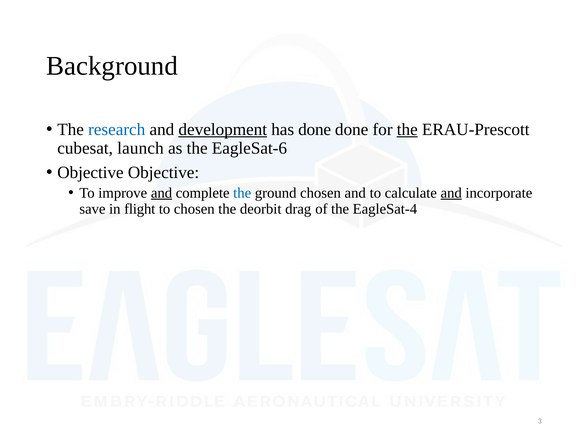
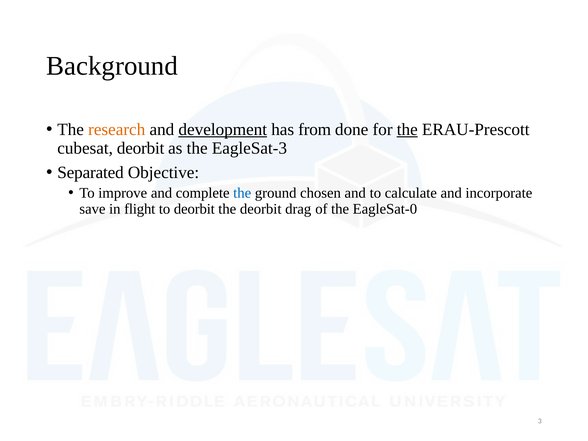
research colour: blue -> orange (117, 129)
has done: done -> from (315, 129)
cubesat launch: launch -> deorbit (141, 148)
EagleSat-6: EagleSat-6 -> EagleSat-3 (249, 148)
Objective: Objective -> Separated (91, 173)
and underline: present -> none (162, 193)
and underline: present -> none (451, 193)
to chosen: chosen -> deorbit (194, 209)
EagleSat-4: EagleSat-4 -> EagleSat-0 (385, 209)
